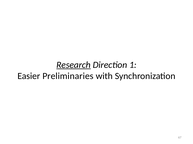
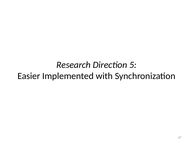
Research underline: present -> none (74, 65)
1: 1 -> 5 (133, 65)
Preliminaries: Preliminaries -> Implemented (68, 76)
